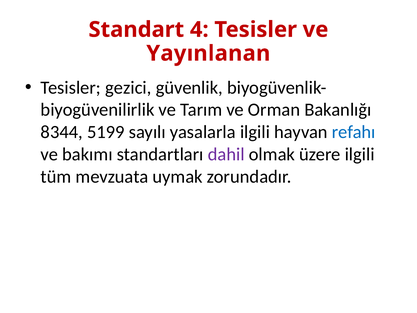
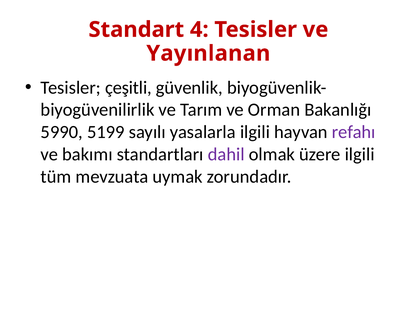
gezici: gezici -> çeşitli (128, 87)
8344: 8344 -> 5990 (62, 132)
refahı colour: blue -> purple (354, 132)
